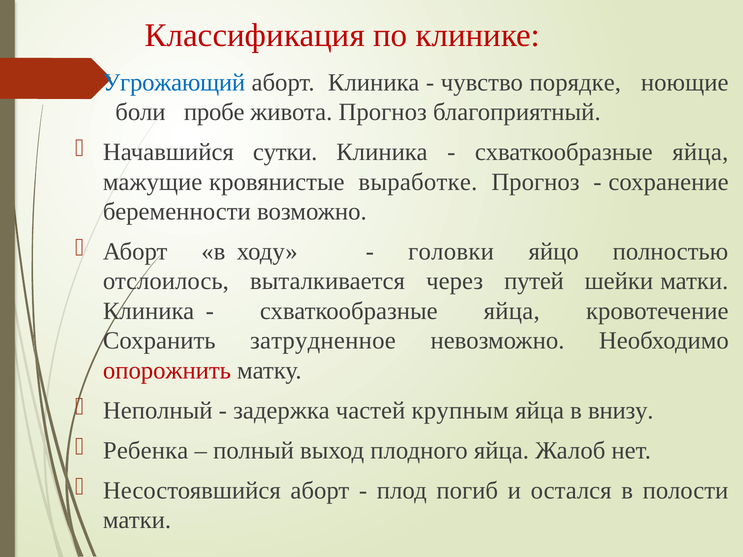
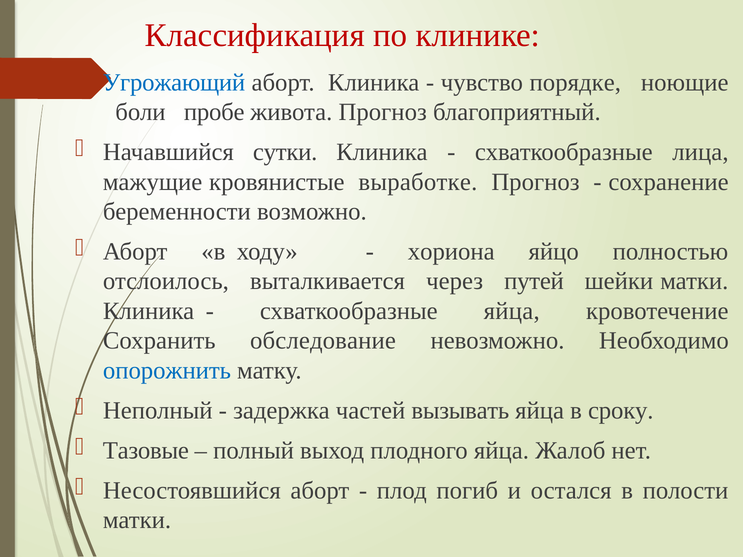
яйца: яйца -> лица (700, 152)
головки: головки -> хориона (451, 252)
затрудненное: затрудненное -> обследование (323, 341)
опорожнить colour: red -> blue (167, 371)
крупным: крупным -> вызывать (460, 411)
внизу: внизу -> сроку (621, 411)
Ребенка: Ребенка -> Тазовые (146, 451)
